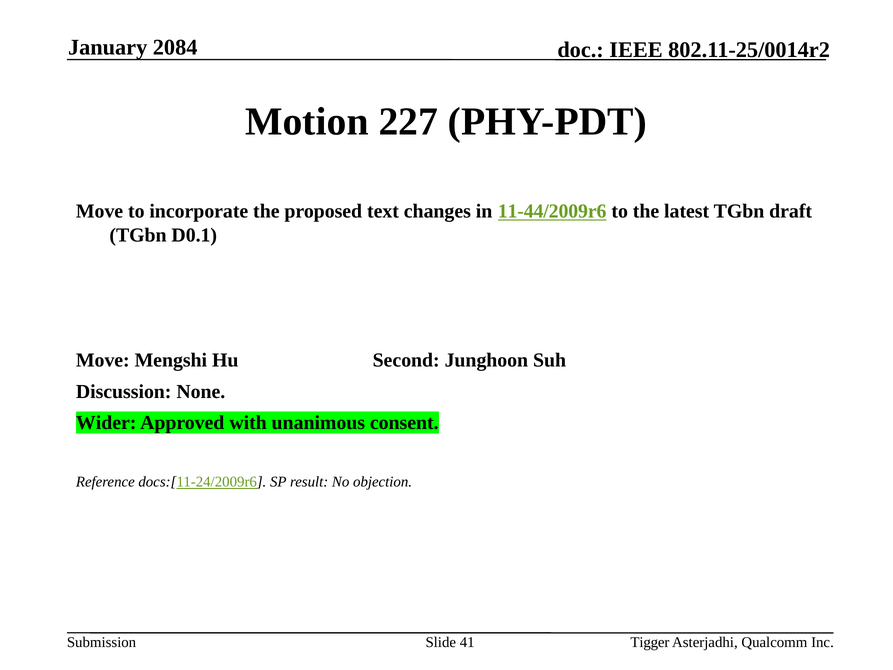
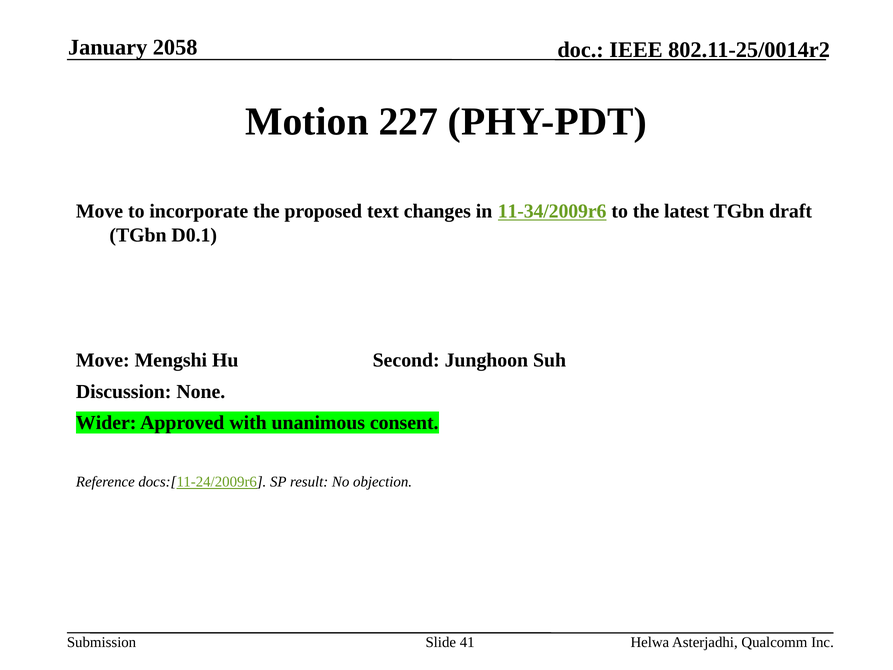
2084: 2084 -> 2058 (175, 47)
11-44/2009r6: 11-44/2009r6 -> 11-34/2009r6 (552, 211)
Tigger: Tigger -> Helwa (650, 642)
